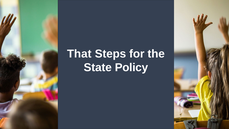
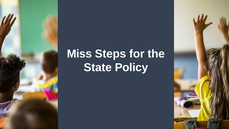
That: That -> Miss (79, 54)
